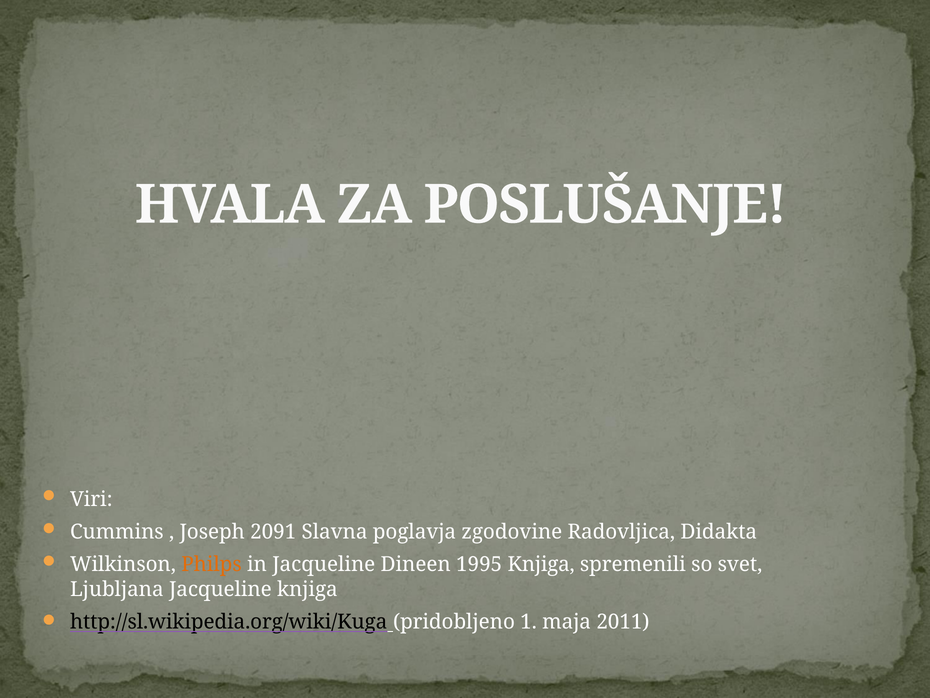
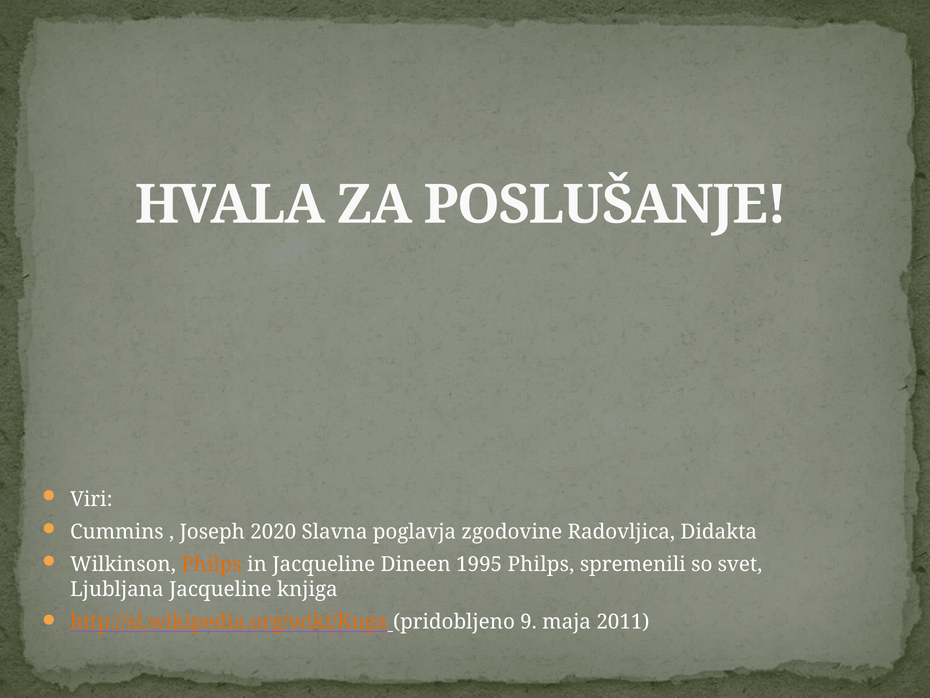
2091: 2091 -> 2020 (273, 532)
1995 Knjiga: Knjiga -> Philps (541, 564)
http://sl.wikipedia.org/wiki/Kuga colour: black -> orange (229, 621)
1: 1 -> 9 (529, 621)
